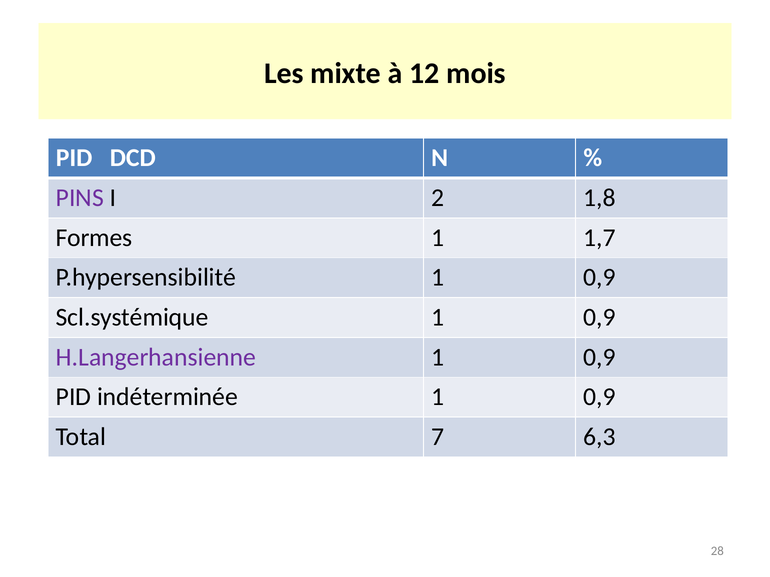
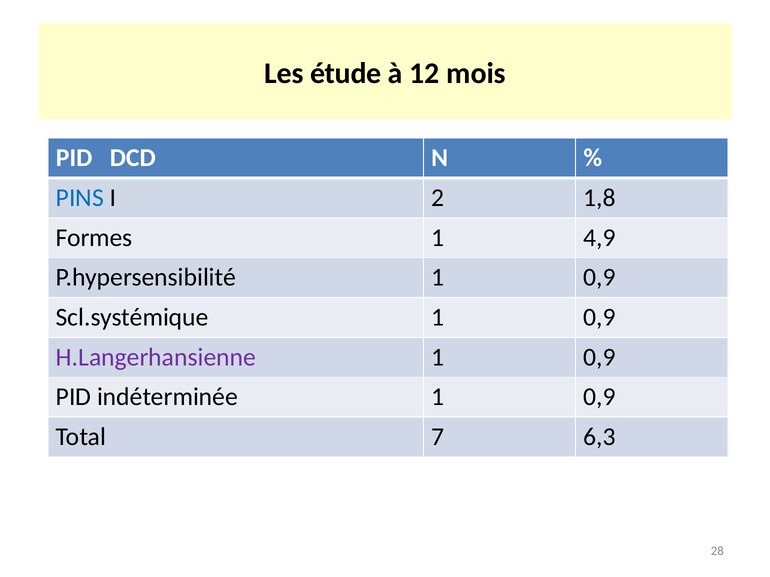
mixte: mixte -> étude (346, 73)
PINS colour: purple -> blue (80, 198)
1,7: 1,7 -> 4,9 (600, 238)
